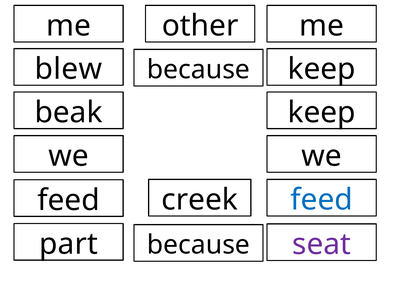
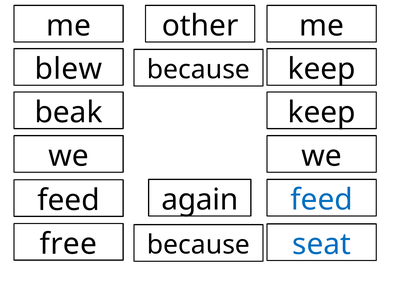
creek: creek -> again (200, 200)
part: part -> free (68, 244)
seat colour: purple -> blue (322, 245)
